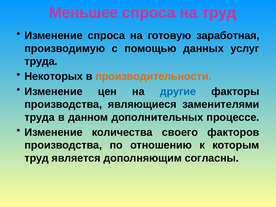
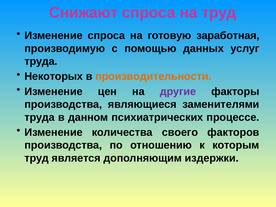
Меньшее: Меньшее -> Снижают (84, 13)
другие colour: blue -> purple (178, 91)
дополнительных: дополнительных -> психиатрических (157, 117)
согласны: согласны -> издержки (212, 158)
